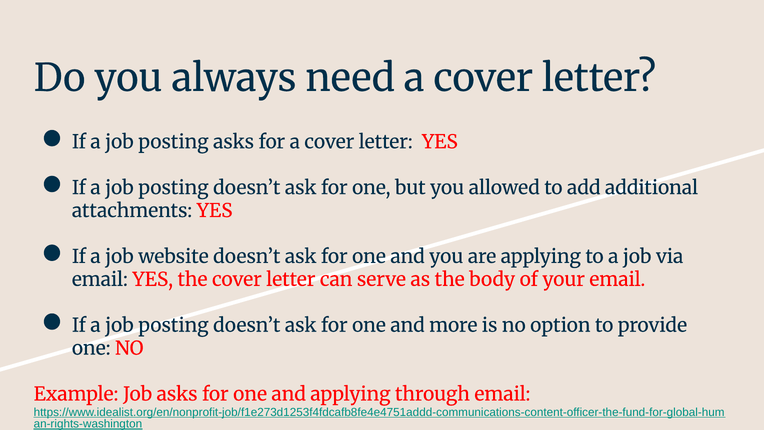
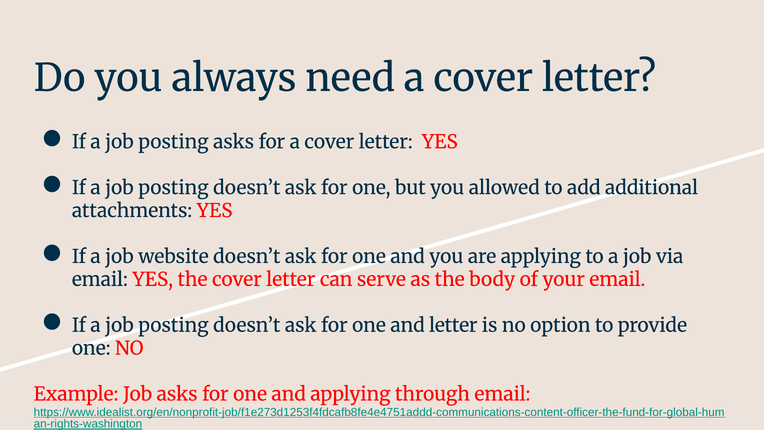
and more: more -> letter (453, 325)
